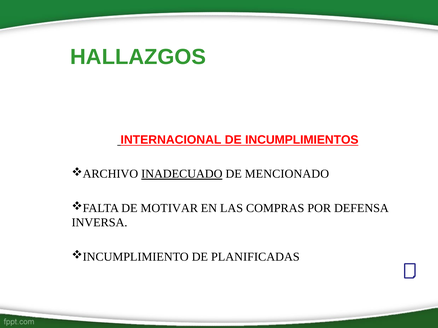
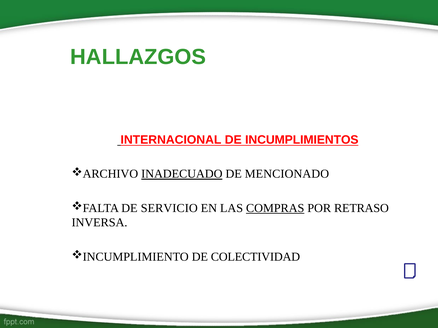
MOTIVAR: MOTIVAR -> SERVICIO (169, 208)
COMPRAS underline: none -> present (275, 208)
DEFENSA: DEFENSA -> RETRASO (361, 208)
PLANIFICADAS: PLANIFICADAS -> COLECTIVIDAD (255, 257)
